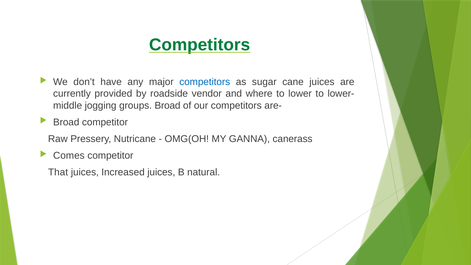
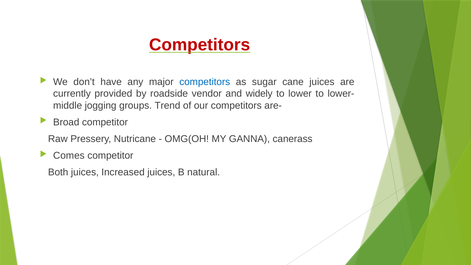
Competitors colour: green -> red (200, 45)
where: where -> widely (259, 94)
groups Broad: Broad -> Trend (167, 105)
That: That -> Both (58, 172)
